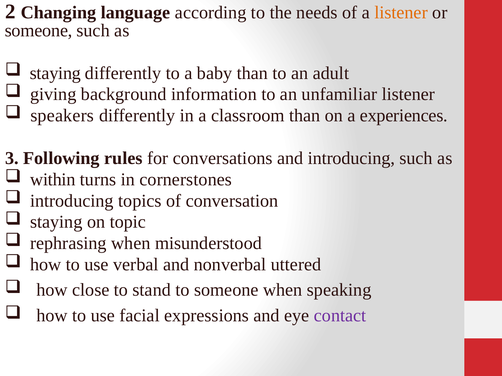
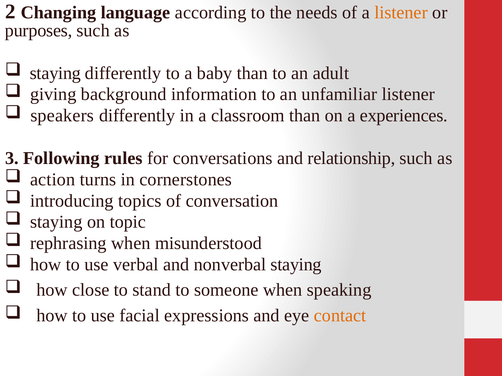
someone: someone -> purposes (39, 31)
and introducing: introducing -> relationship (351, 158)
within: within -> action (53, 180)
nonverbal uttered: uttered -> staying (296, 265)
contact colour: purple -> orange (340, 316)
